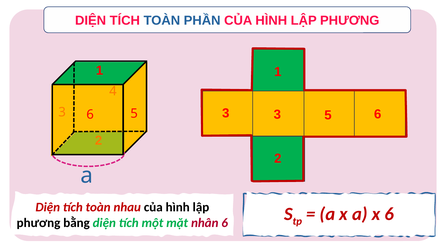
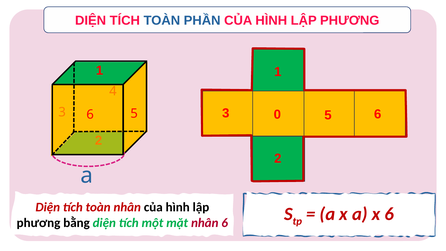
3 3: 3 -> 0 (277, 114)
toàn nhau: nhau -> nhân (127, 207)
